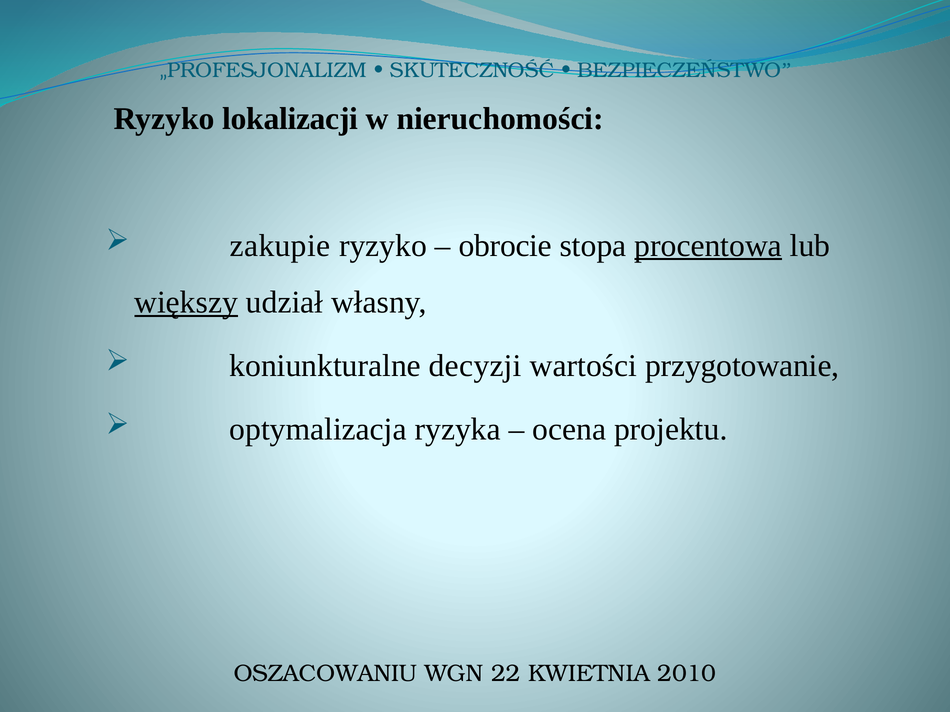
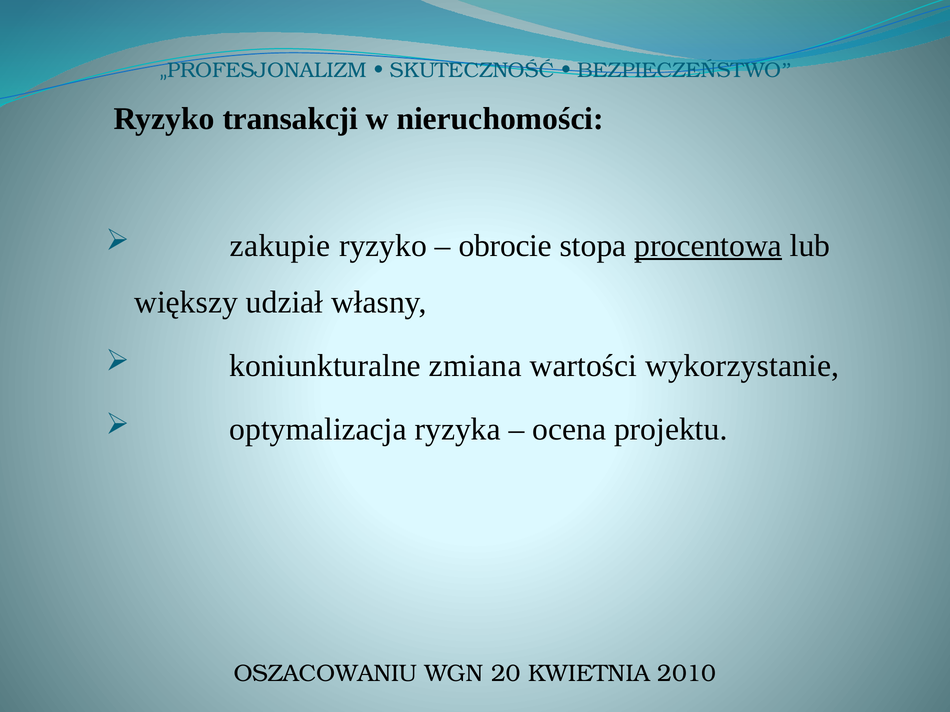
lokalizacji: lokalizacji -> transakcji (290, 119)
większy underline: present -> none (186, 303)
decyzji: decyzji -> zmiana (475, 366)
przygotowanie: przygotowanie -> wykorzystanie (742, 366)
22: 22 -> 20 (506, 674)
